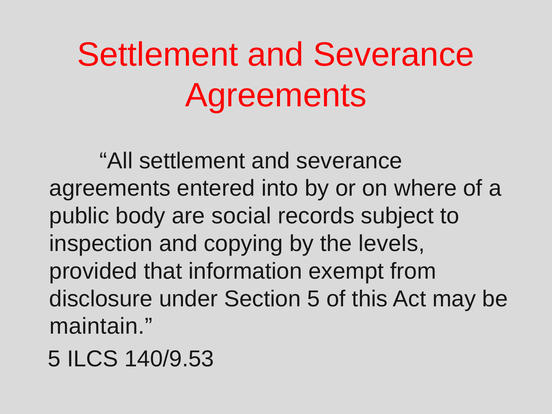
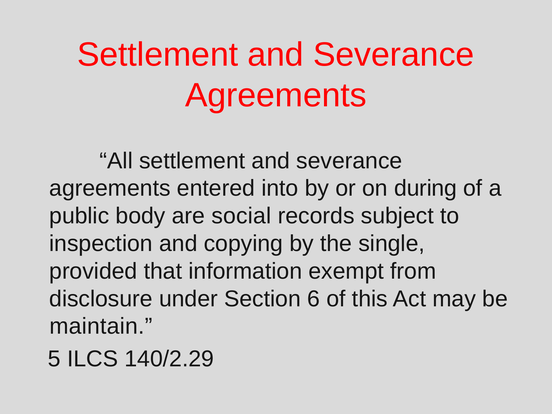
where: where -> during (426, 188)
levels: levels -> single (392, 244)
Section 5: 5 -> 6 (314, 299)
140/9.53: 140/9.53 -> 140/2.29 (169, 359)
